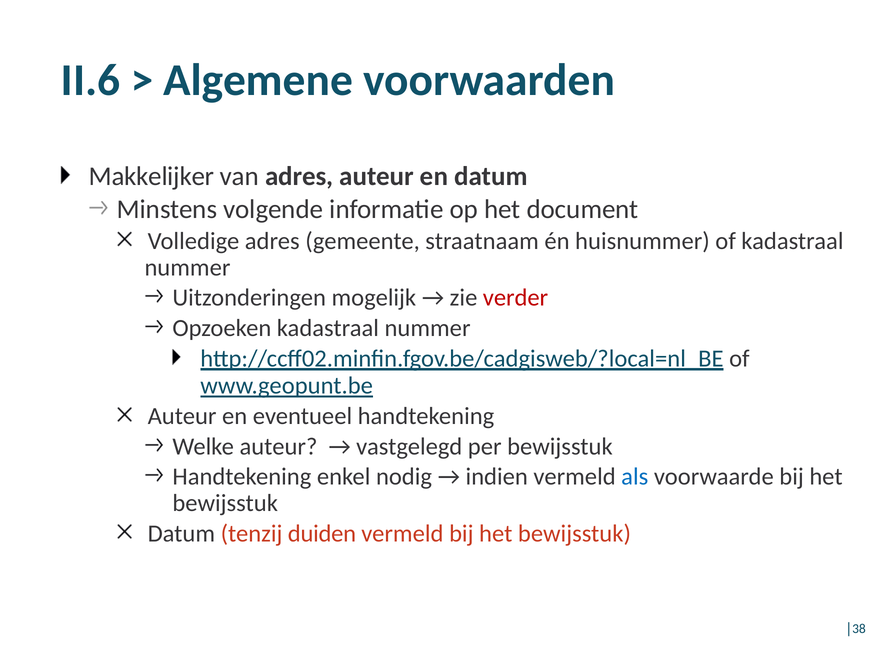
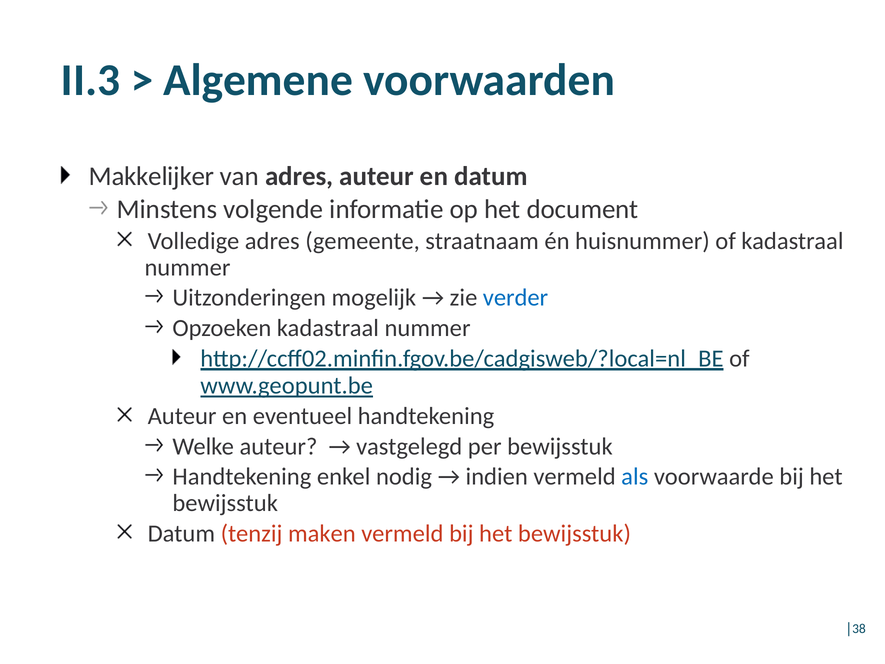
II.6: II.6 -> II.3 (91, 80)
verder colour: red -> blue (515, 298)
duiden: duiden -> maken (322, 533)
